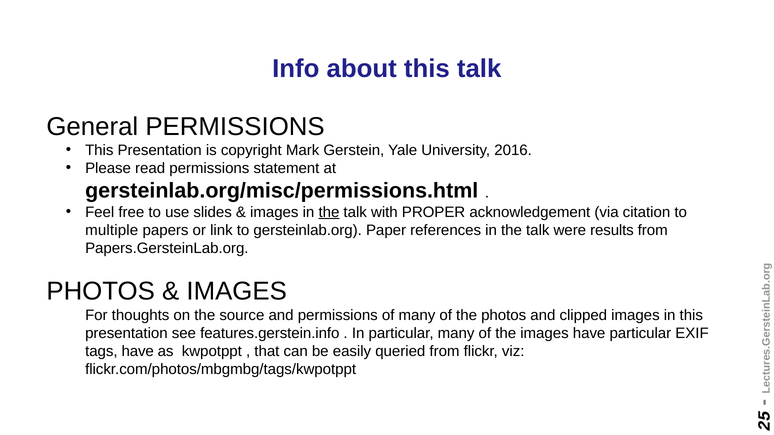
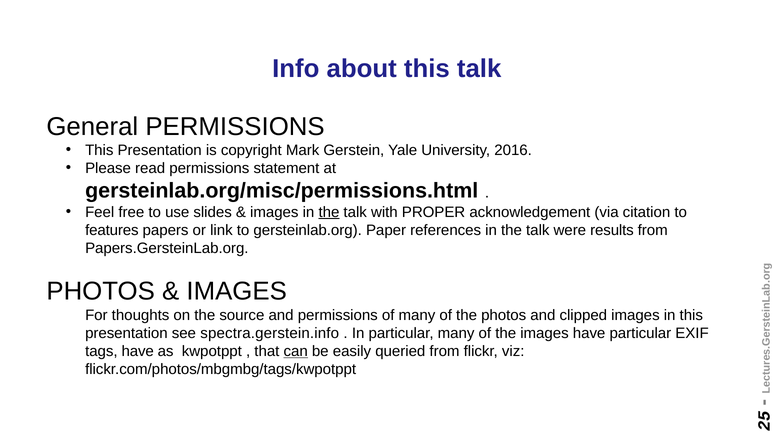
multiple: multiple -> features (112, 230)
features.gerstein.info: features.gerstein.info -> spectra.gerstein.info (270, 333)
can underline: none -> present (296, 352)
